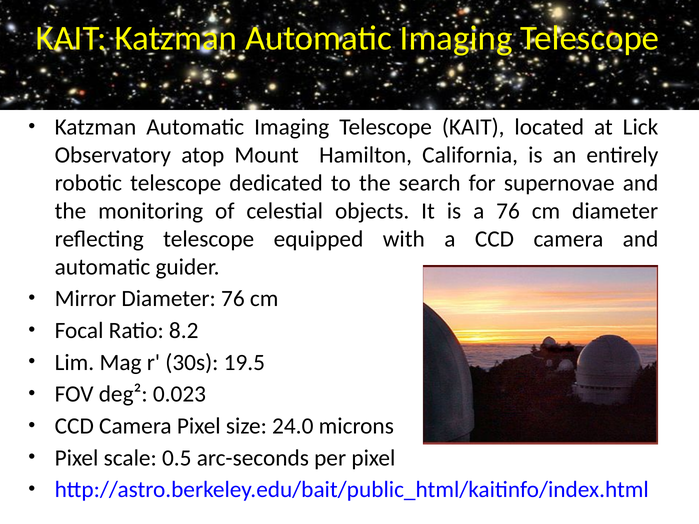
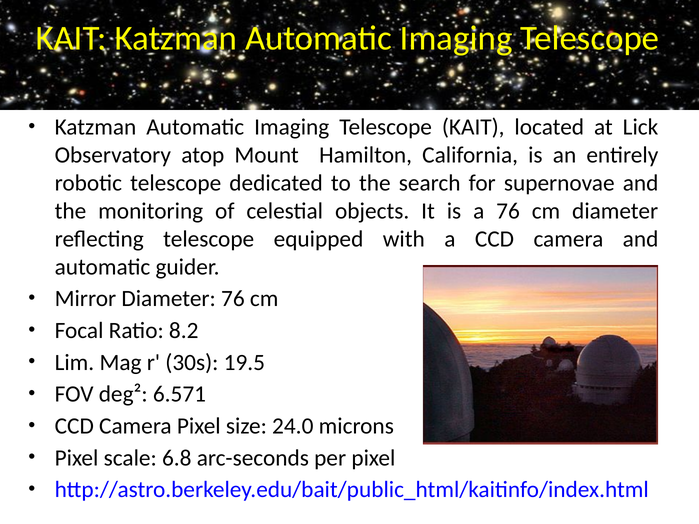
0.023: 0.023 -> 6.571 (179, 394)
0.5: 0.5 -> 6.8 (177, 458)
